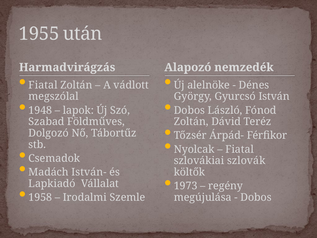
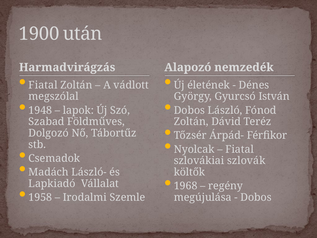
1955: 1955 -> 1900 (39, 34)
alelnöke: alelnöke -> életének (209, 85)
István-: István- -> László- (89, 172)
1973: 1973 -> 1968 (186, 186)
